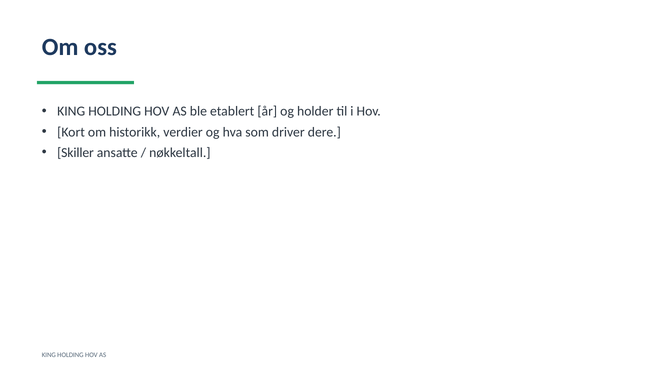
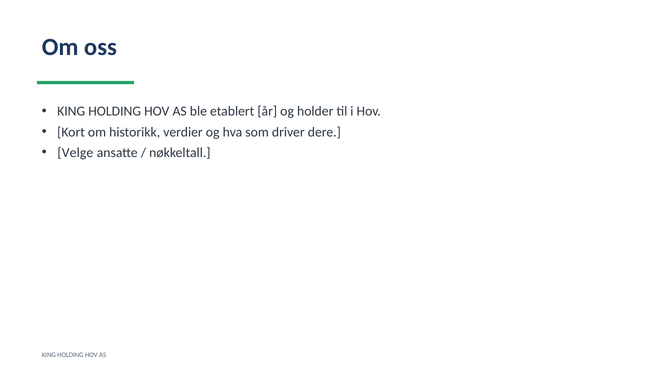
Skiller: Skiller -> Velge (75, 152)
